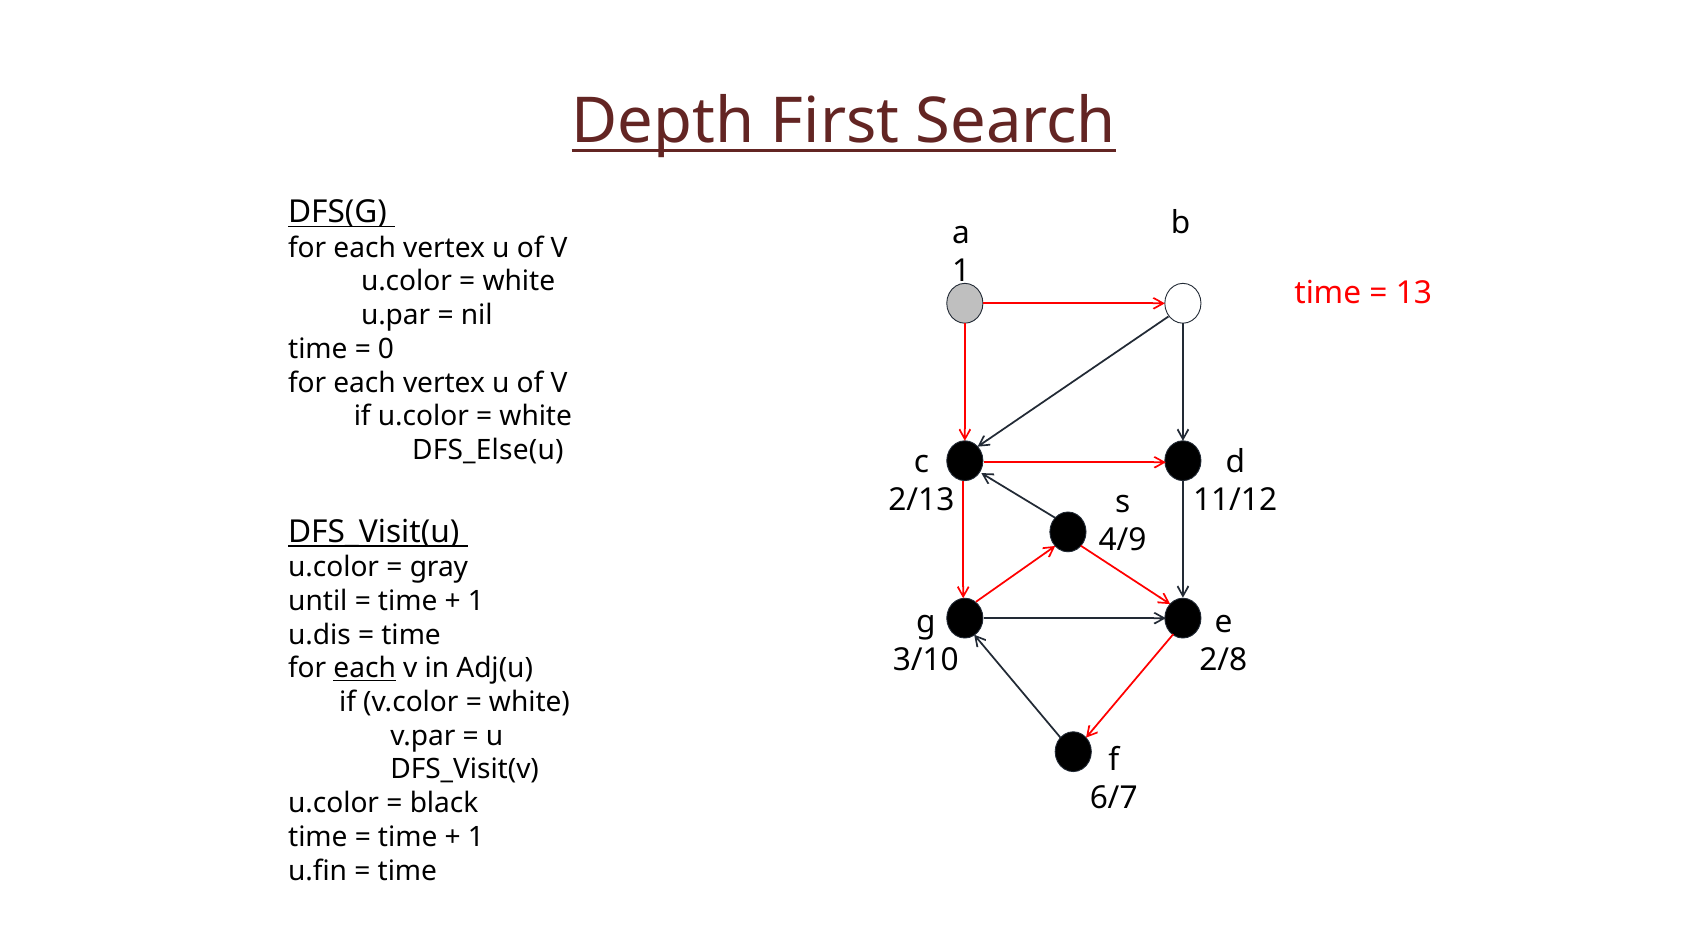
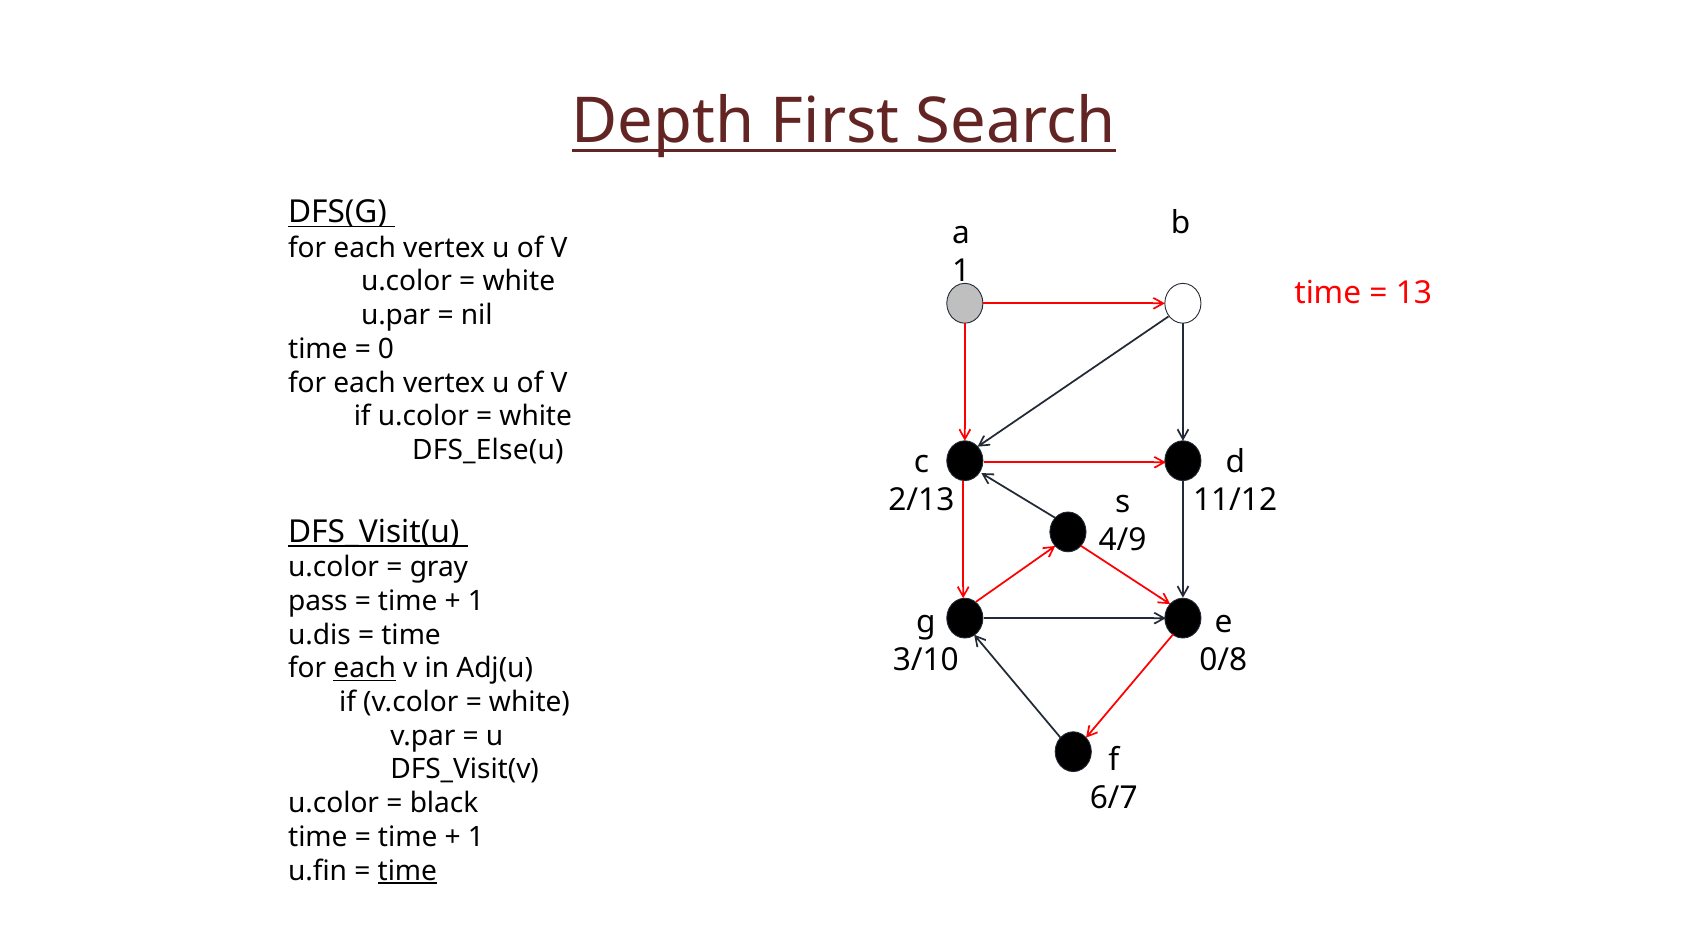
until: until -> pass (318, 601)
2/8: 2/8 -> 0/8 (1223, 660)
time underline: none -> present (407, 871)
